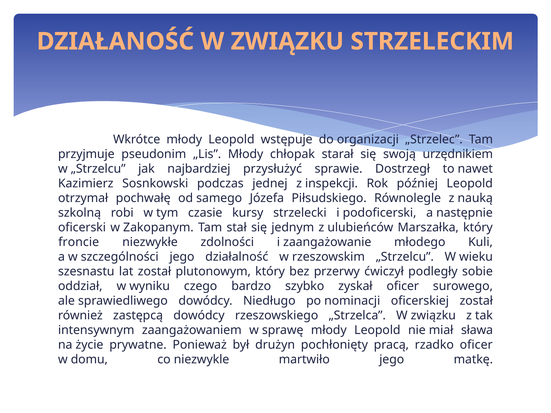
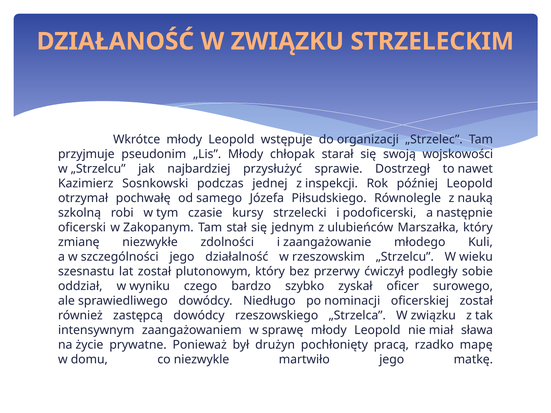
urzędnikiem: urzędnikiem -> wojskowości (458, 154)
froncie: froncie -> zmianę (79, 242)
rzadko oficer: oficer -> mapę (476, 345)
